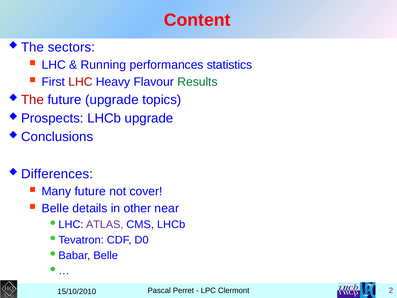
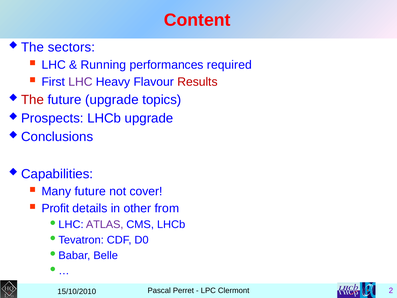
statistics: statistics -> required (229, 65)
LHC colour: red -> purple (81, 82)
Results colour: green -> red (197, 82)
Differences: Differences -> Capabilities (57, 174)
Belle: Belle -> Profit (55, 208)
near: near -> from (167, 208)
